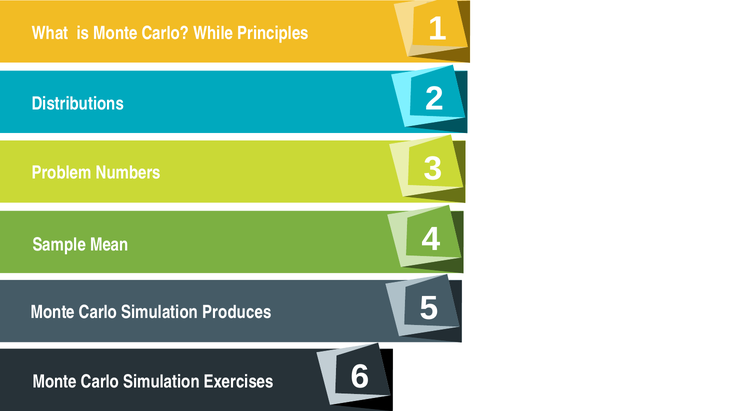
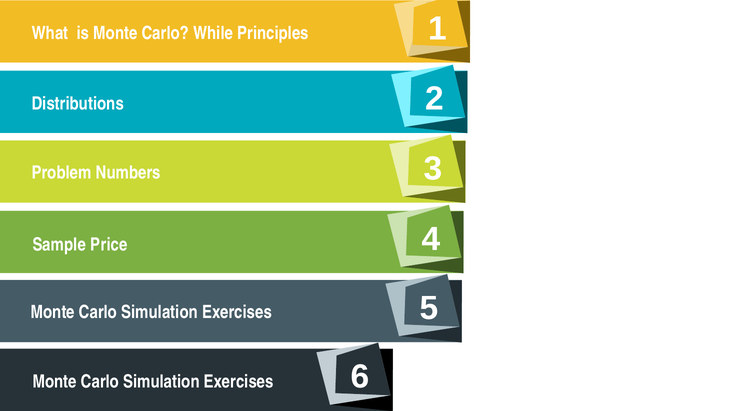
Mean: Mean -> Price (109, 245)
Produces: Produces -> Exercises (237, 312)
